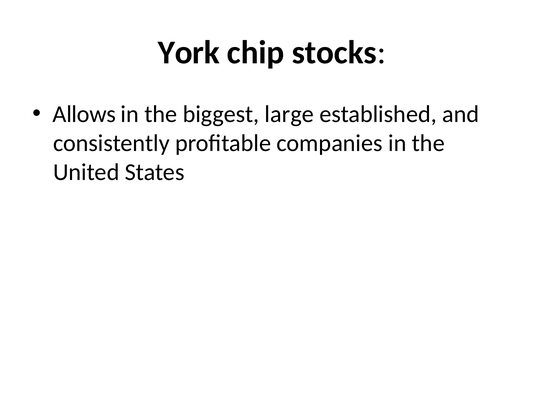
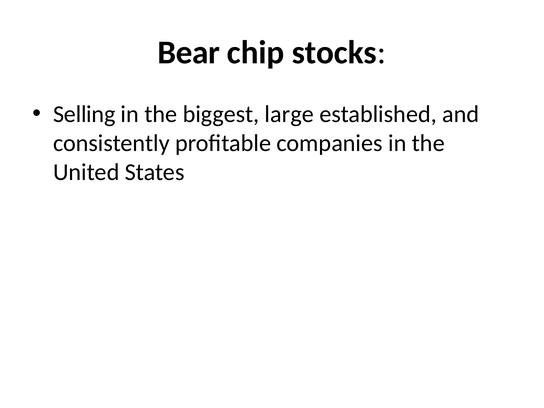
York: York -> Bear (189, 53)
Allows: Allows -> Selling (84, 114)
